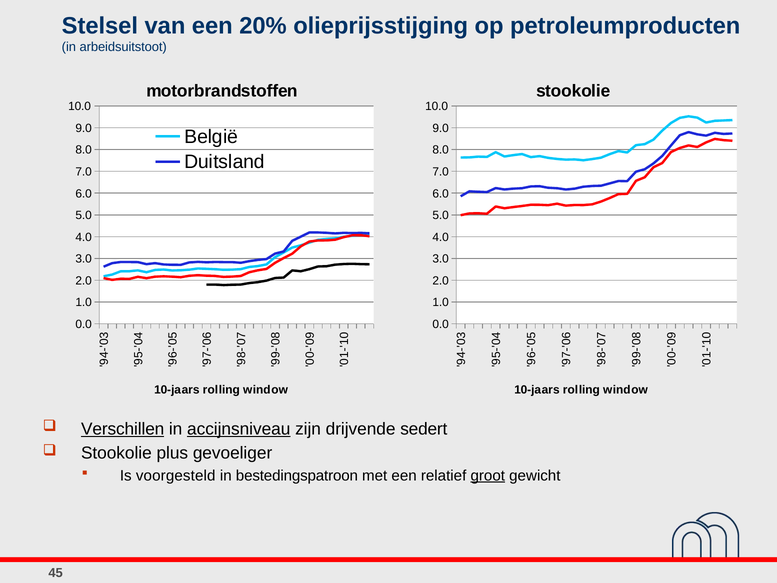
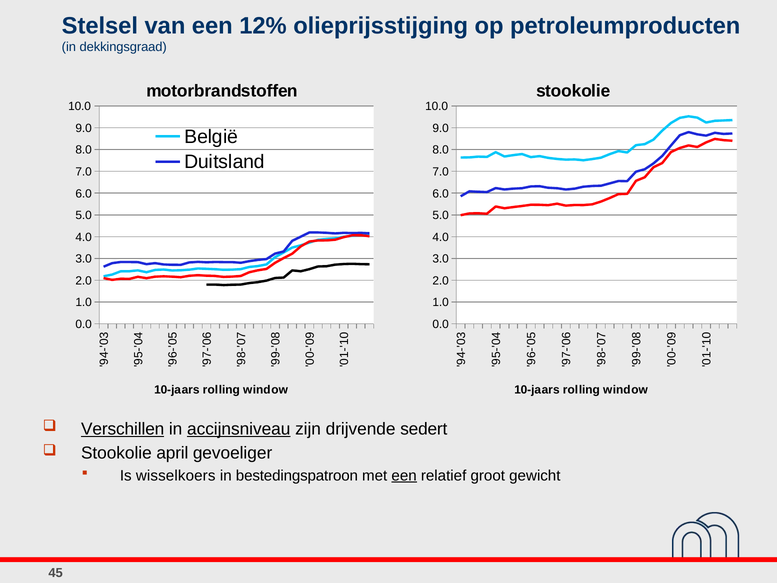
20%: 20% -> 12% (263, 26)
arbeidsuitstoot: arbeidsuitstoot -> dekkingsgraad (123, 47)
plus: plus -> april (172, 453)
voorgesteld: voorgesteld -> wisselkoers (176, 475)
een underline: none -> present (404, 475)
groot underline: present -> none (488, 475)
